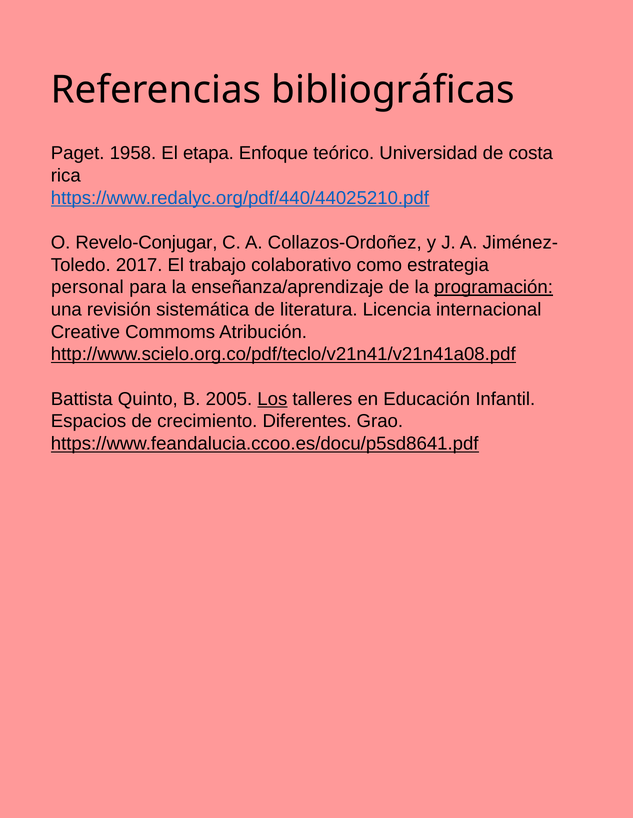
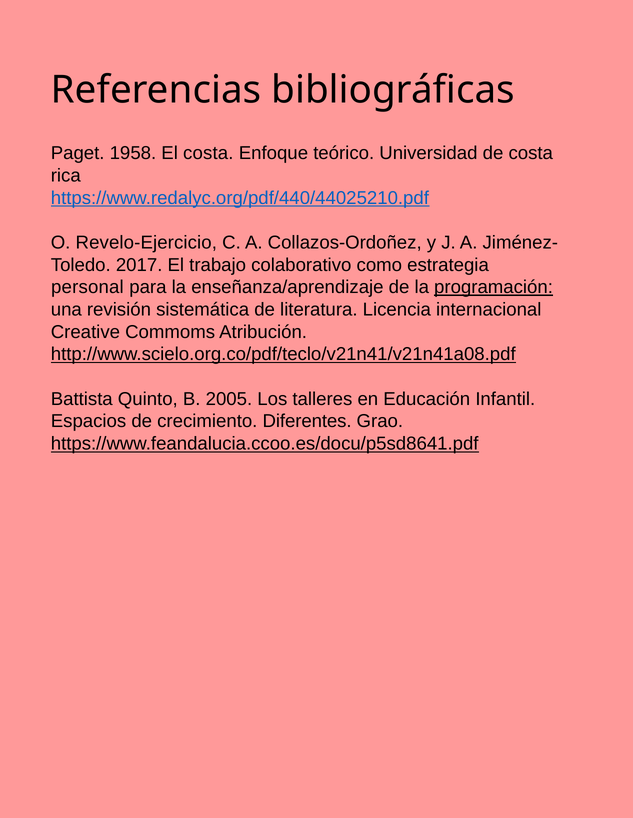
El etapa: etapa -> costa (208, 153)
Revelo-Conjugar: Revelo-Conjugar -> Revelo-Ejercicio (146, 243)
Los underline: present -> none (272, 399)
